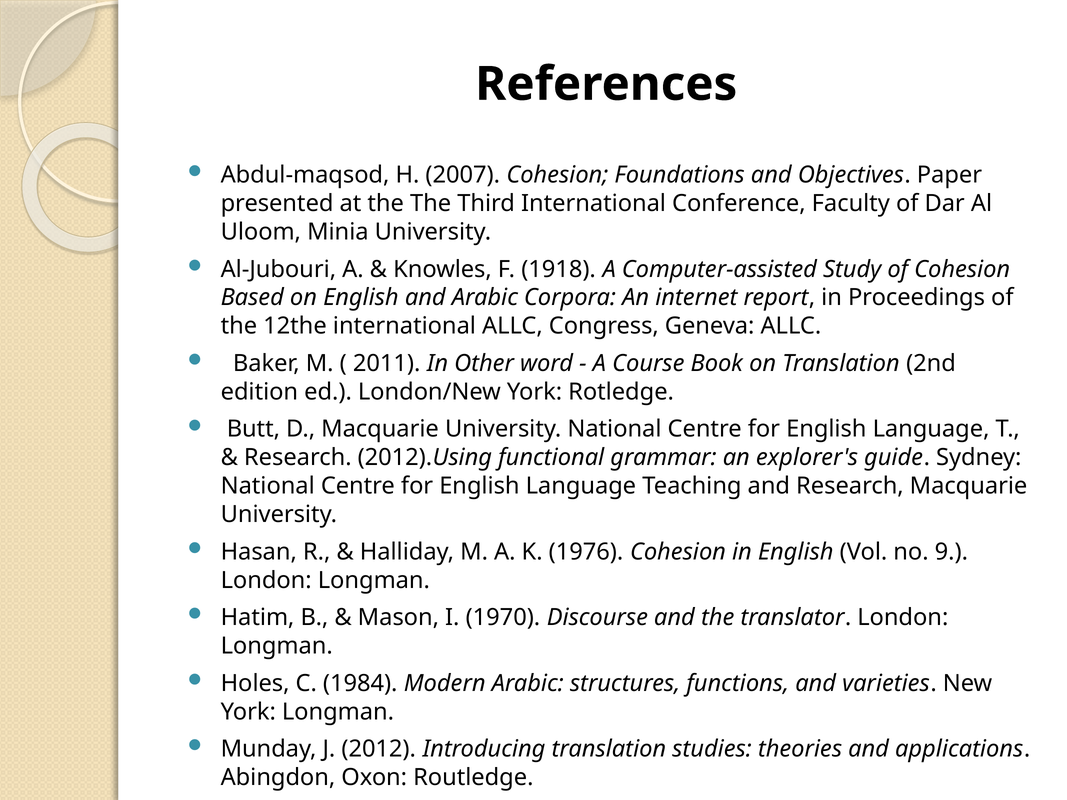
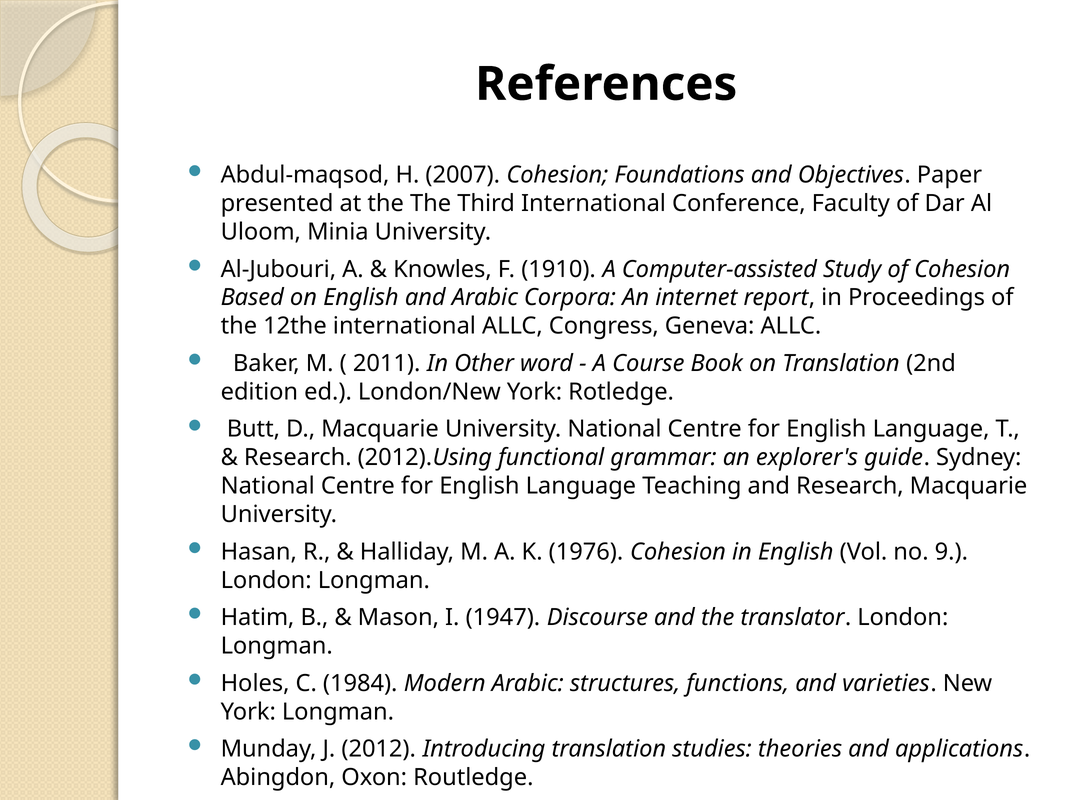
1918: 1918 -> 1910 (559, 269)
1970: 1970 -> 1947 (503, 618)
